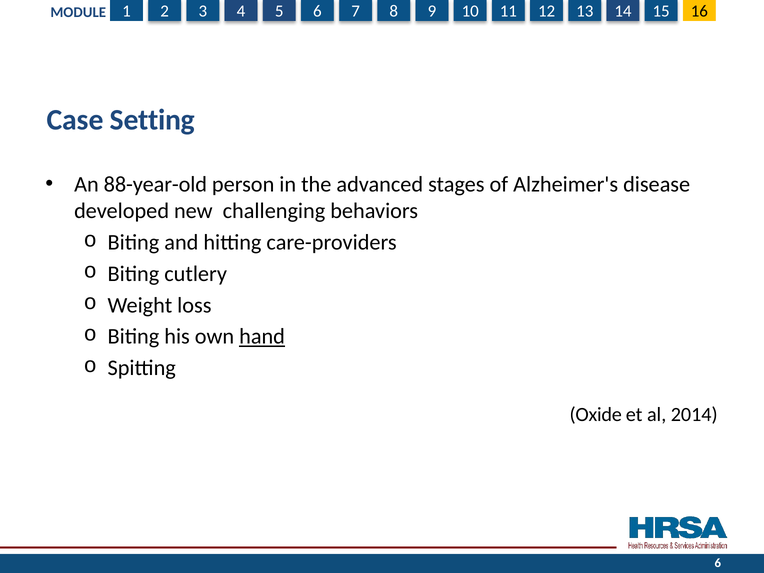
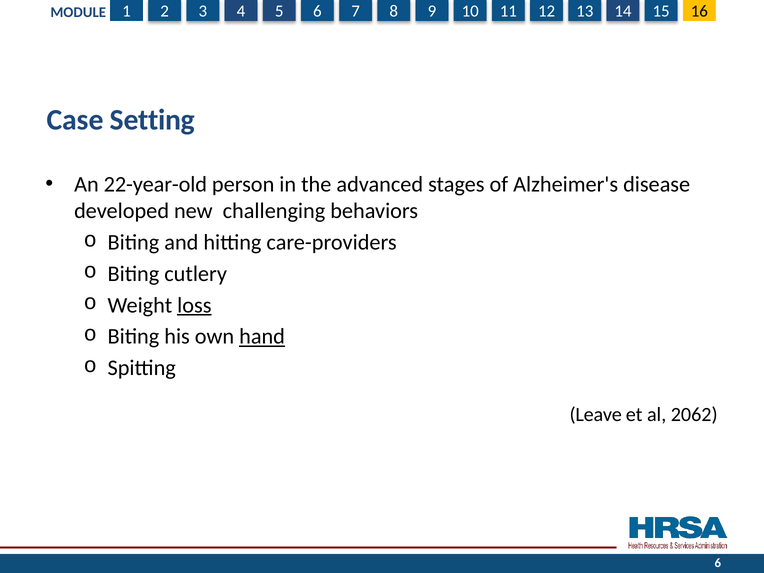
88-year-old: 88-year-old -> 22-year-old (155, 184)
loss underline: none -> present (194, 305)
Oxide: Oxide -> Leave (596, 415)
2014: 2014 -> 2062 (694, 415)
